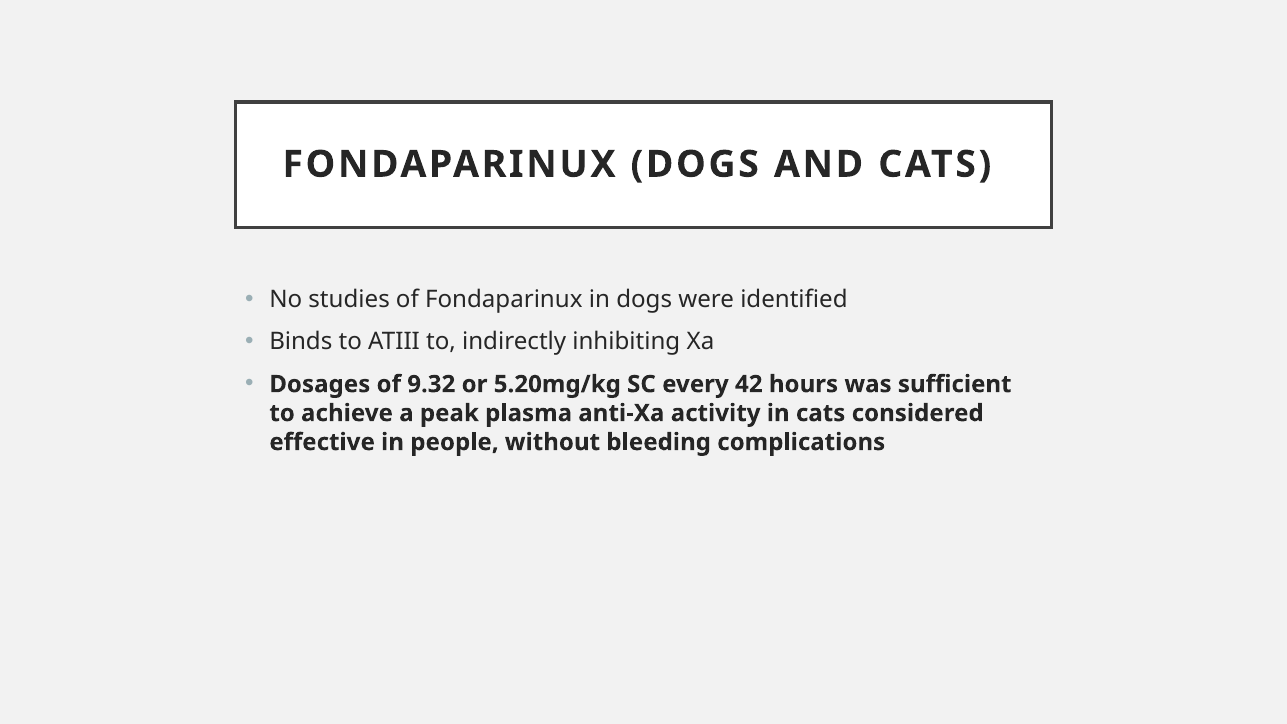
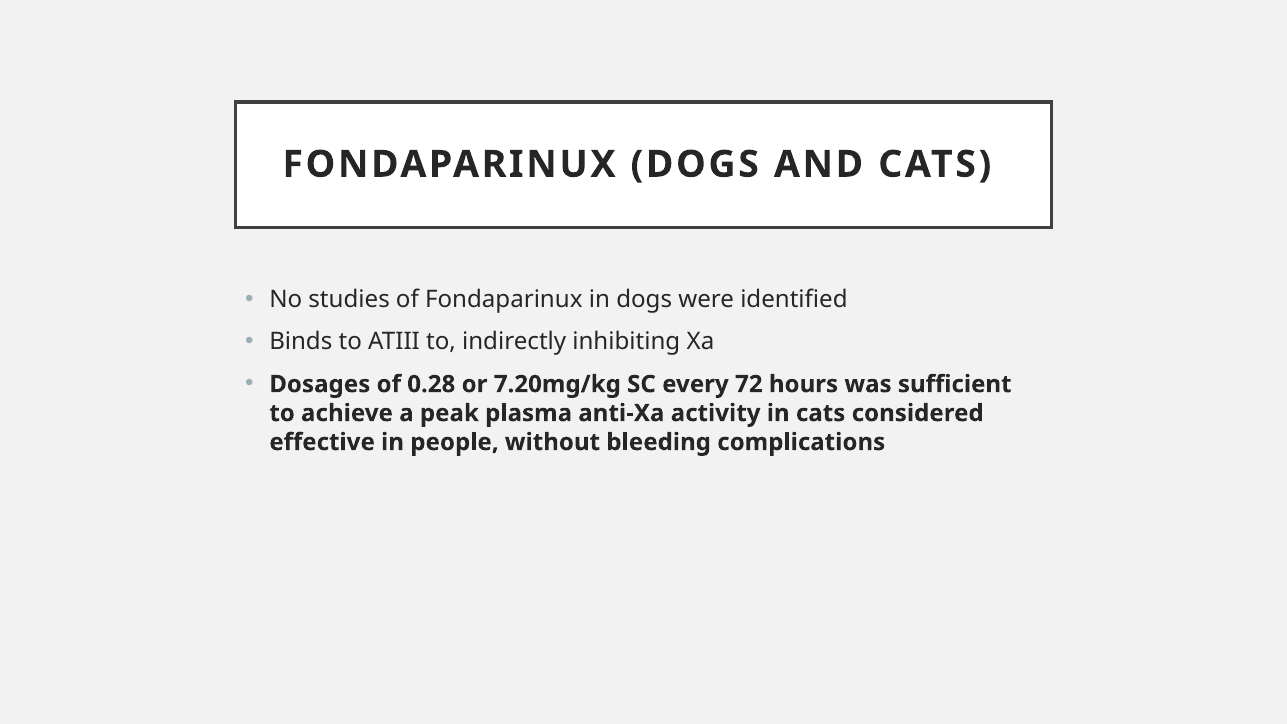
9.32: 9.32 -> 0.28 (431, 384)
5.20mg/kg: 5.20mg/kg -> 7.20mg/kg (557, 384)
42: 42 -> 72 (749, 384)
